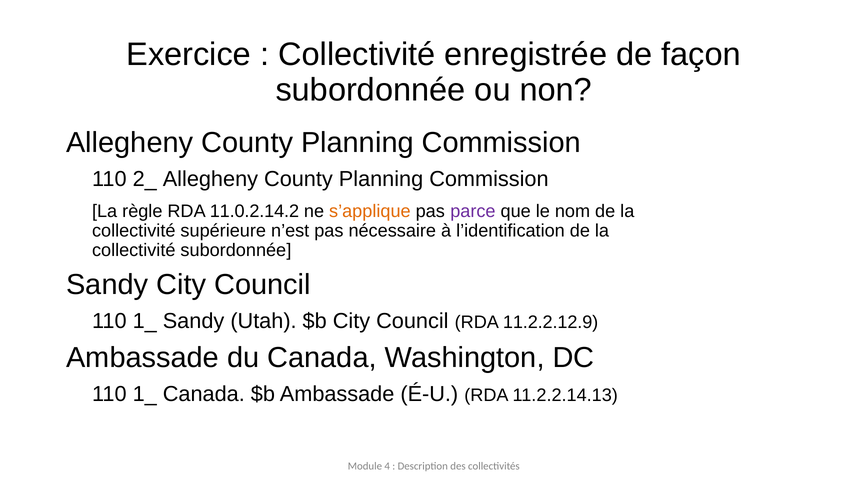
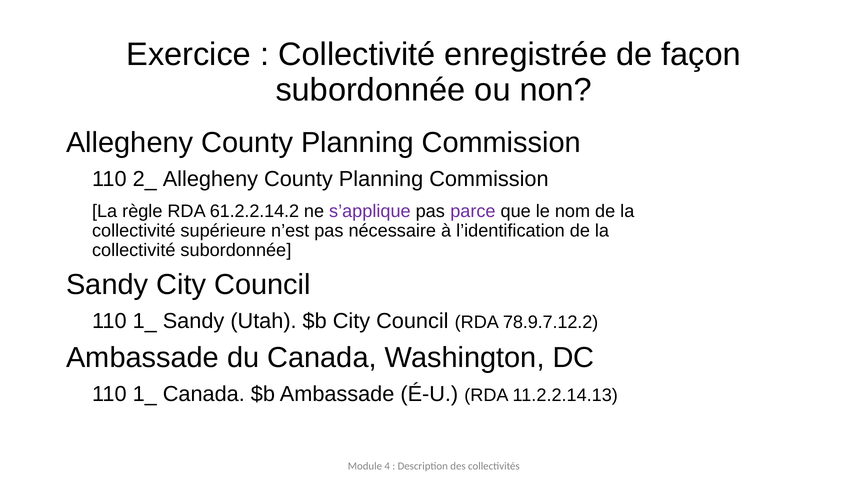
11.0.2.14.2: 11.0.2.14.2 -> 61.2.2.14.2 (254, 211)
s’applique colour: orange -> purple (370, 211)
11.2.2.12.9: 11.2.2.12.9 -> 78.9.7.12.2 (551, 323)
